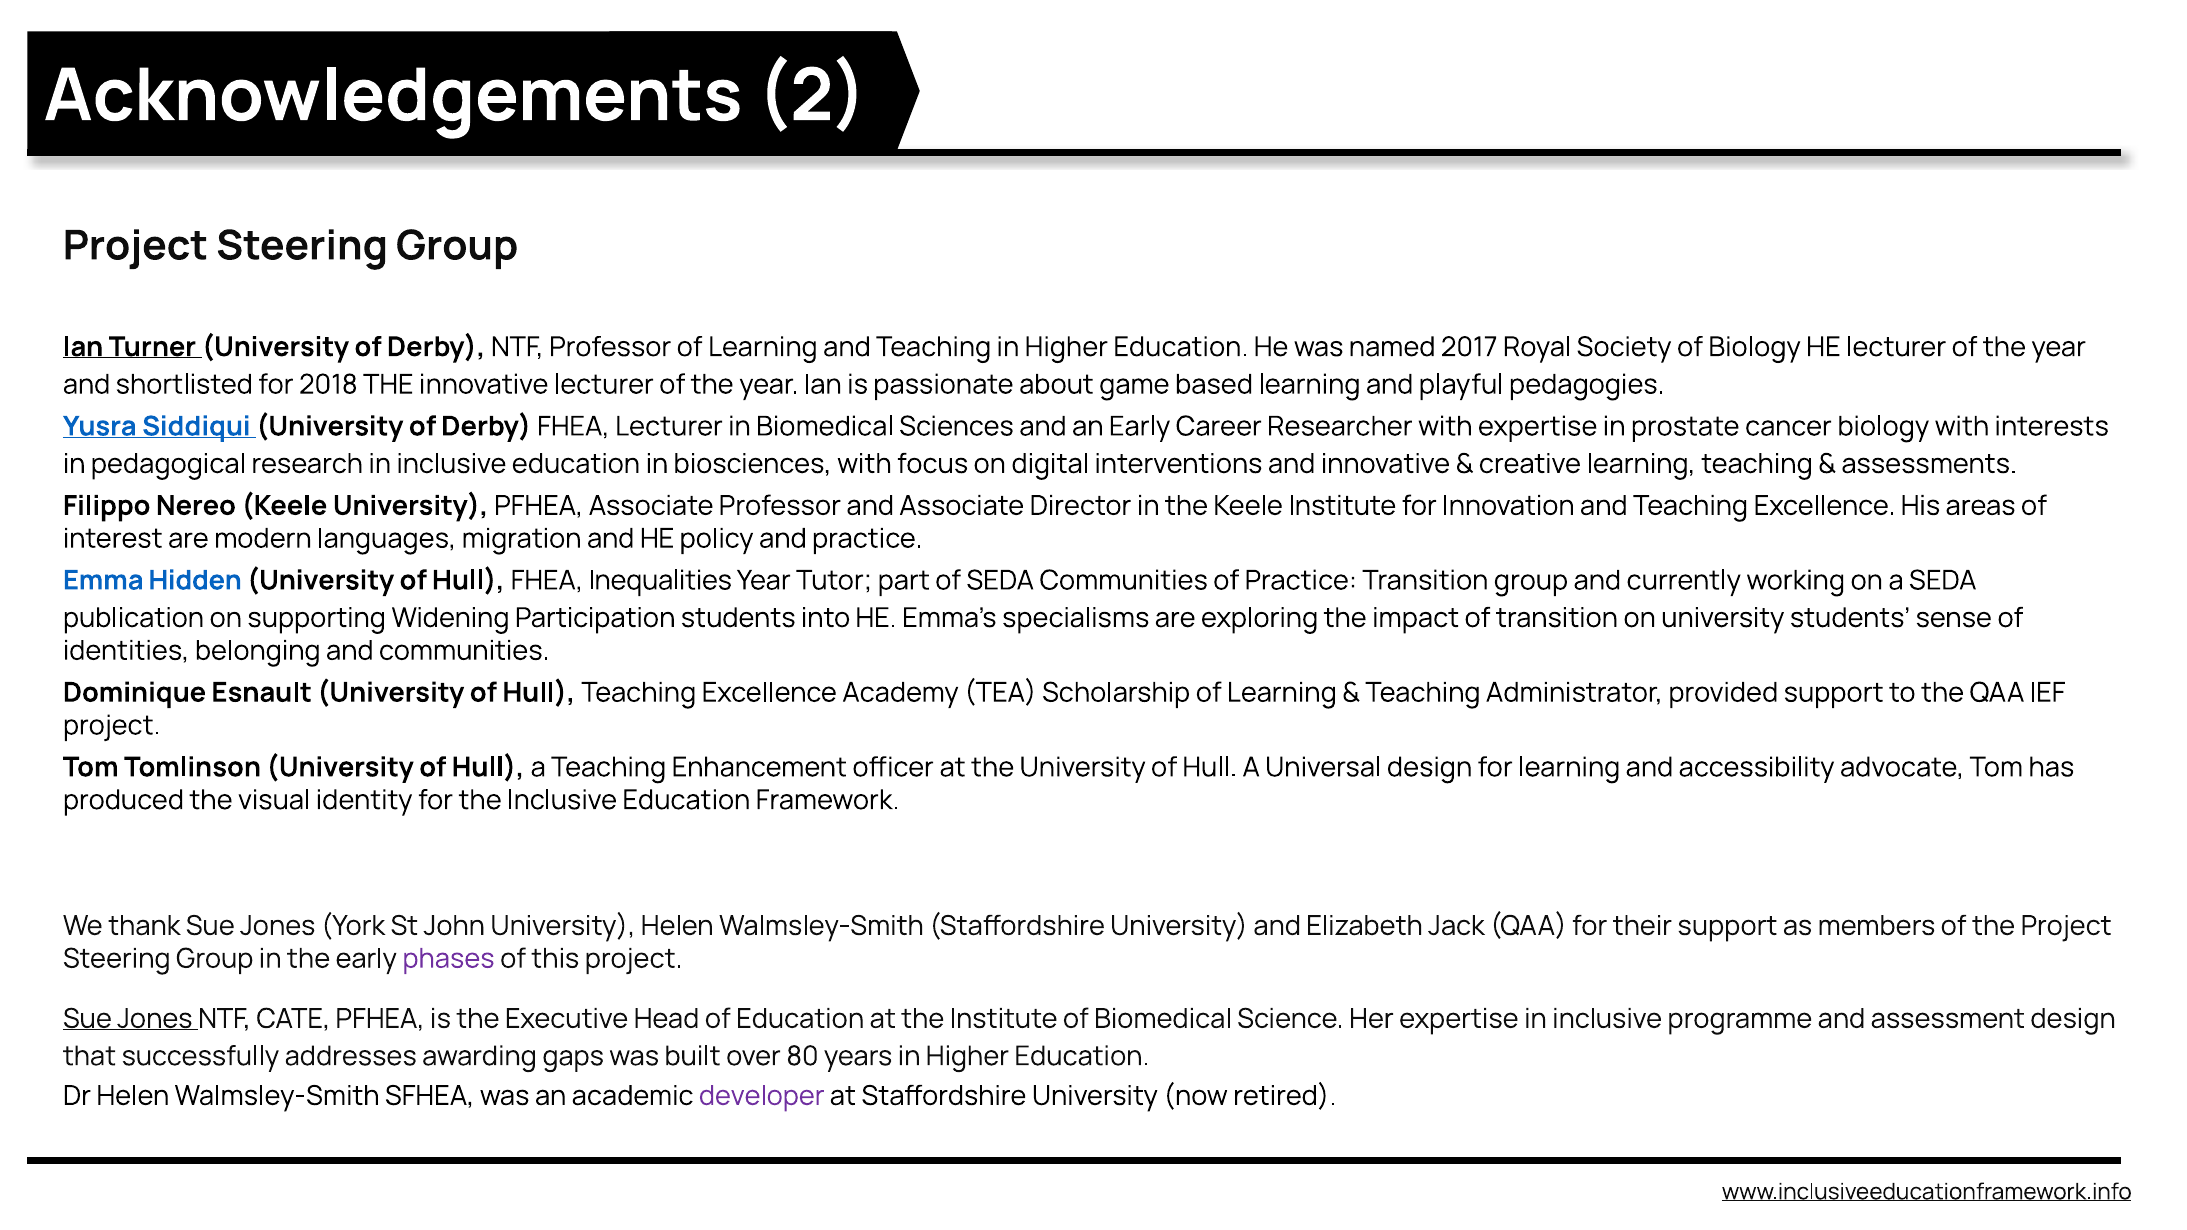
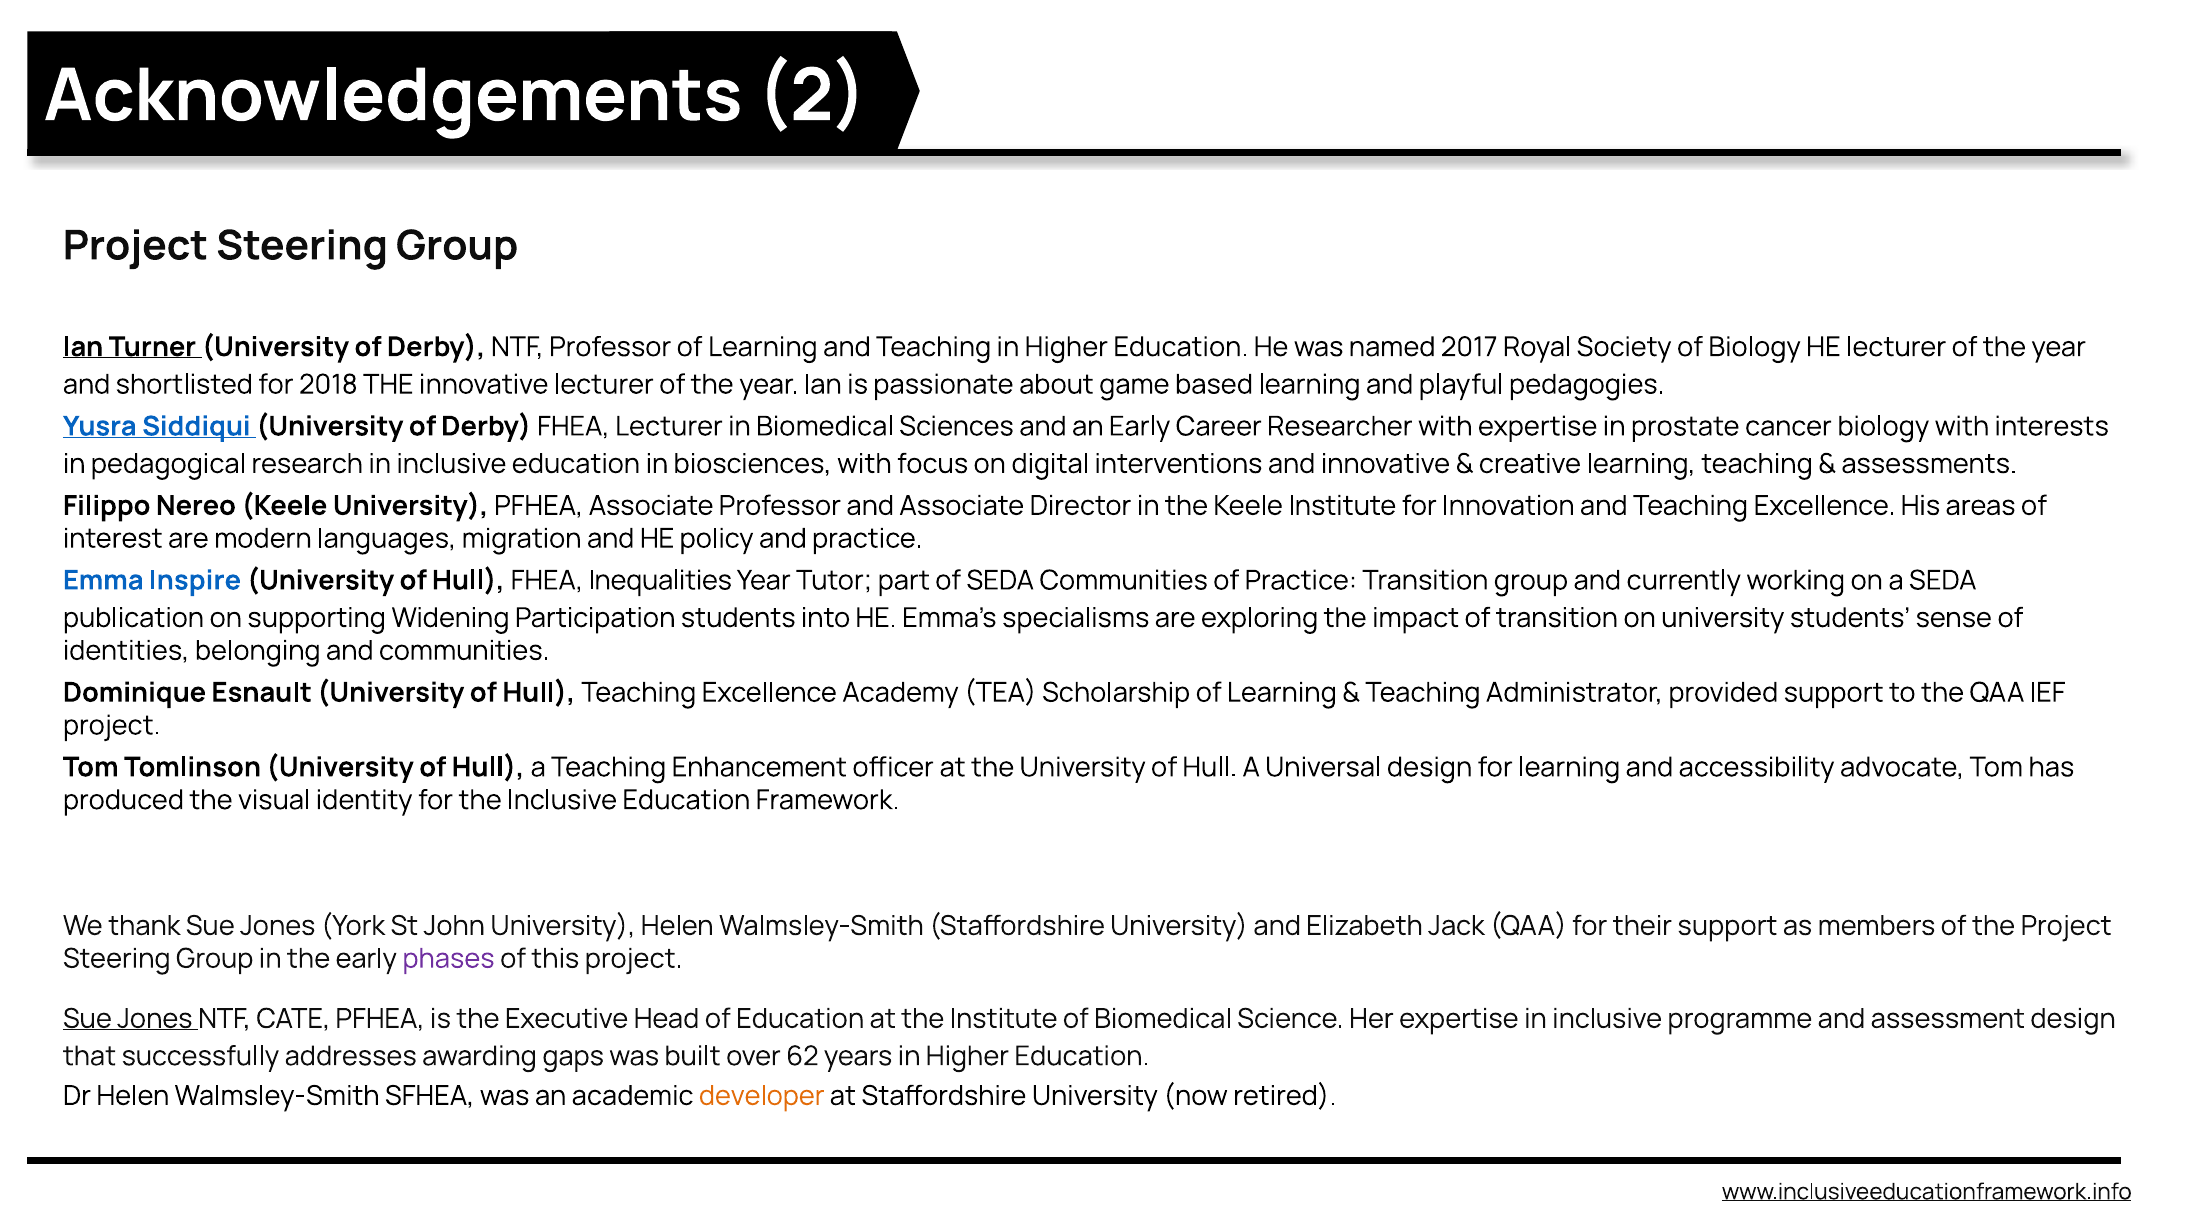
Hidden: Hidden -> Inspire (195, 581)
80: 80 -> 62 (802, 1056)
developer colour: purple -> orange (762, 1096)
